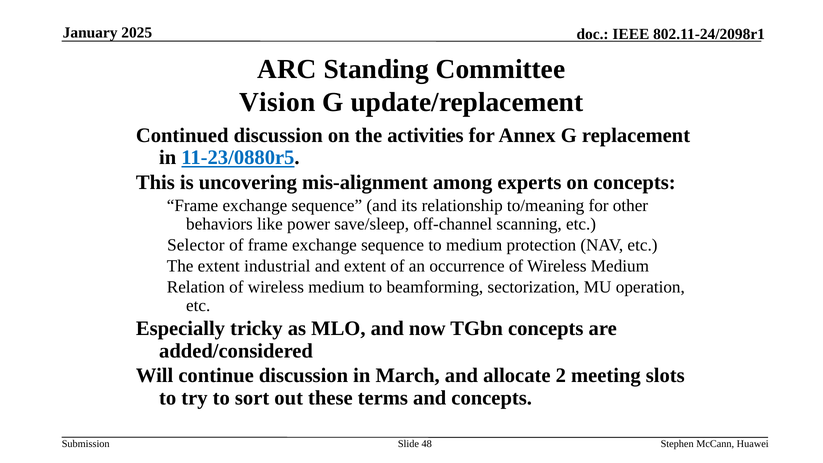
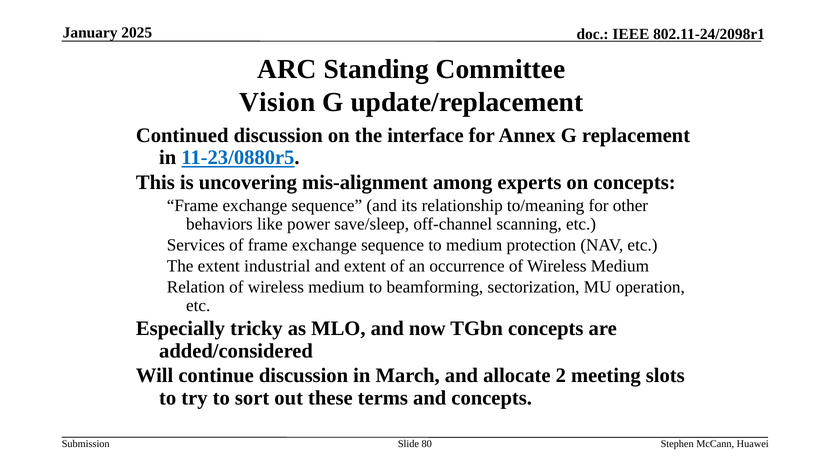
activities: activities -> interface (425, 135)
Selector: Selector -> Services (196, 245)
48: 48 -> 80 (427, 444)
